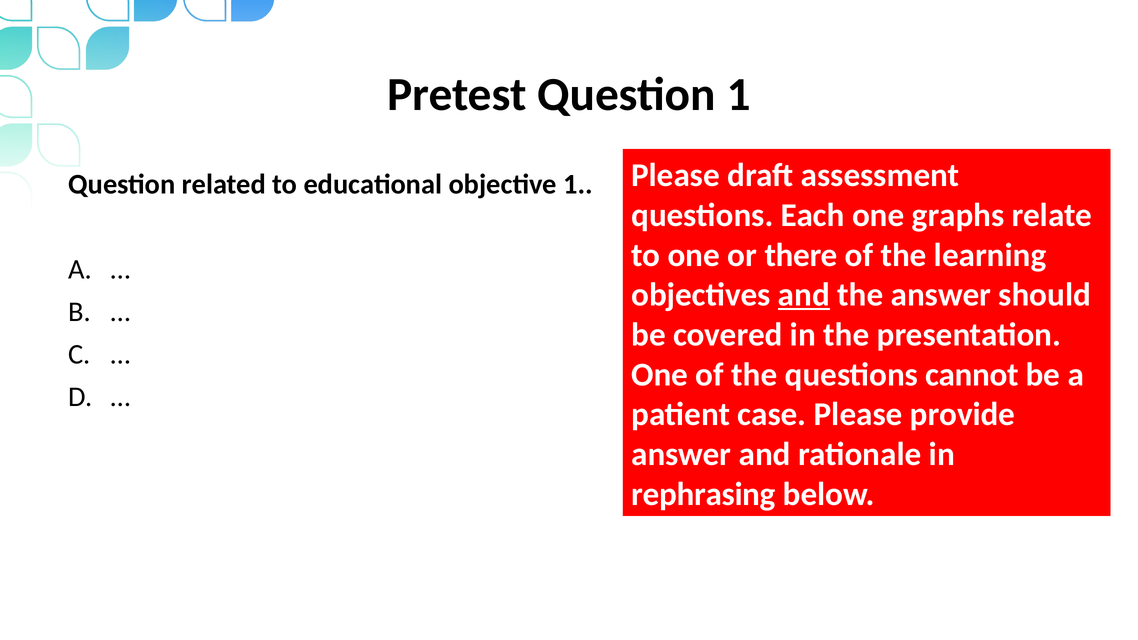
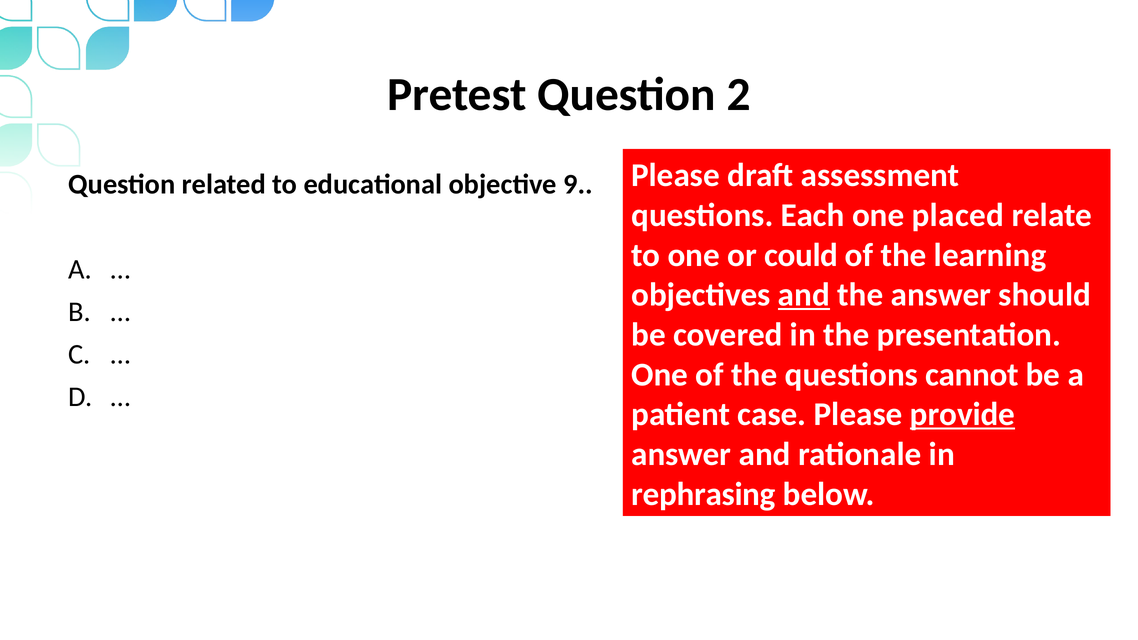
Question 1: 1 -> 2 (739, 95)
objective 1: 1 -> 9 (578, 184)
graphs: graphs -> placed (958, 215)
there: there -> could (801, 255)
provide underline: none -> present (963, 415)
